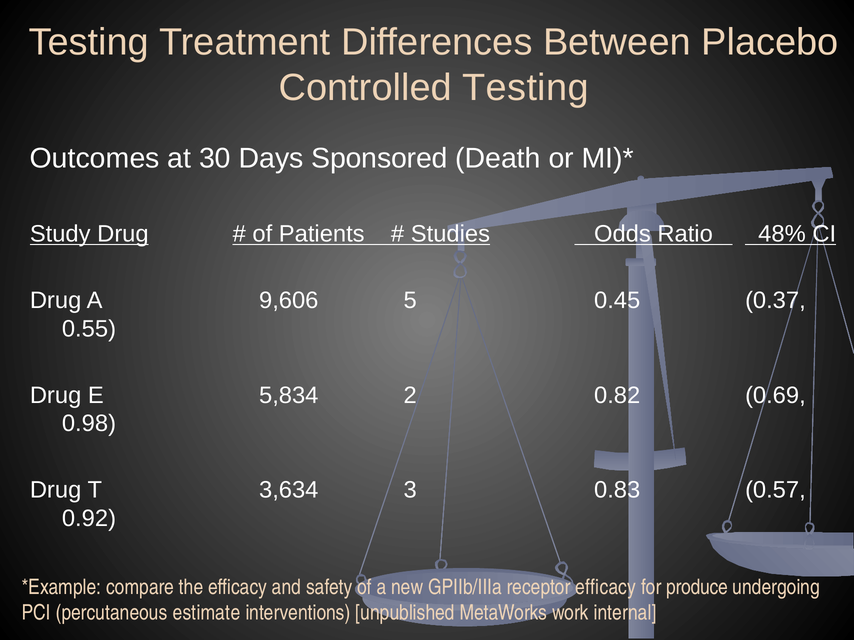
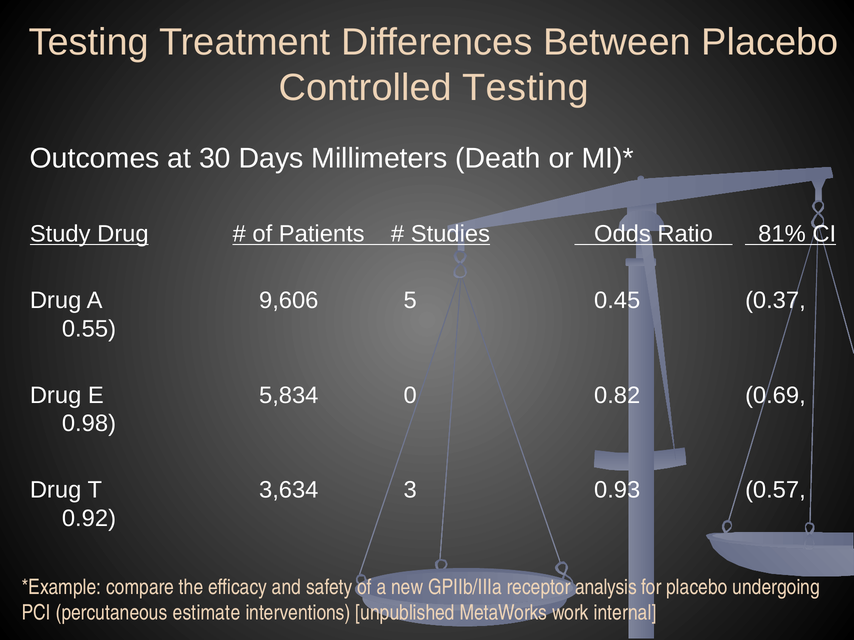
Sponsored: Sponsored -> Millimeters (379, 159)
48%: 48% -> 81% (782, 234)
2: 2 -> 0 (410, 395)
0.83: 0.83 -> 0.93 (617, 490)
receptor efficacy: efficacy -> analysis (606, 588)
for produce: produce -> placebo (697, 588)
